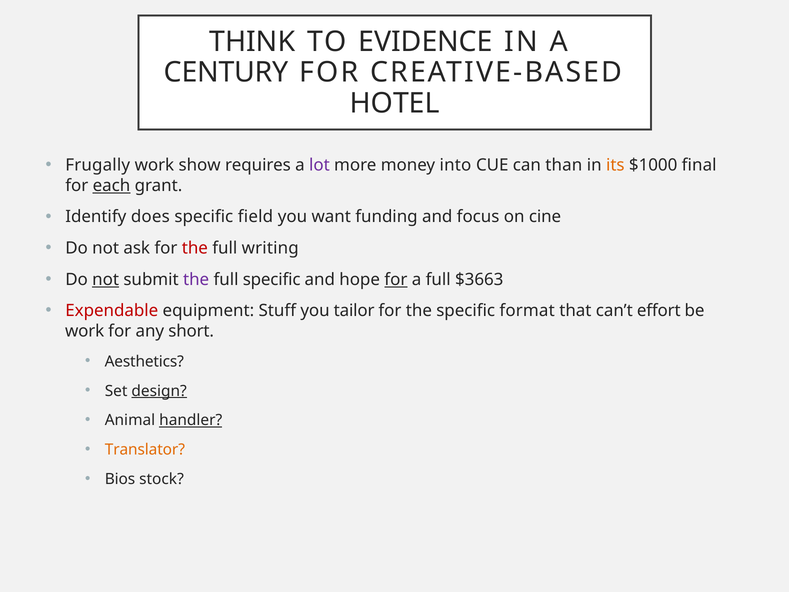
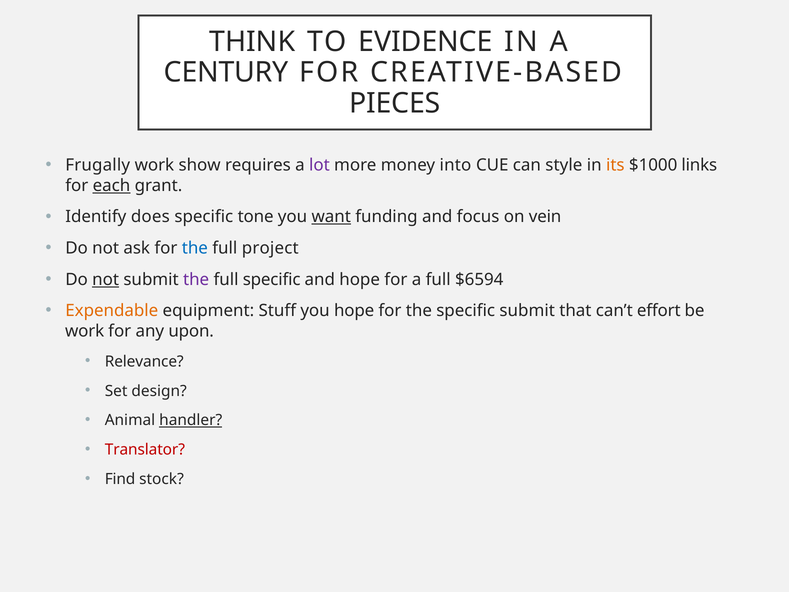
HOTEL: HOTEL -> PIECES (395, 103)
than: than -> style (564, 165)
final: final -> links (699, 165)
field: field -> tone (256, 217)
want underline: none -> present (331, 217)
cine: cine -> vein (545, 217)
the colour: red -> blue (195, 248)
writing: writing -> project (270, 248)
for underline: present -> none (396, 279)
$3663: $3663 -> $6594 (479, 279)
Expendable colour: red -> orange (112, 311)
you tailor: tailor -> hope (354, 311)
specific format: format -> submit (527, 311)
short: short -> upon (191, 331)
Aesthetics: Aesthetics -> Relevance (144, 361)
design underline: present -> none (159, 391)
Translator colour: orange -> red (145, 450)
Bios: Bios -> Find (120, 479)
